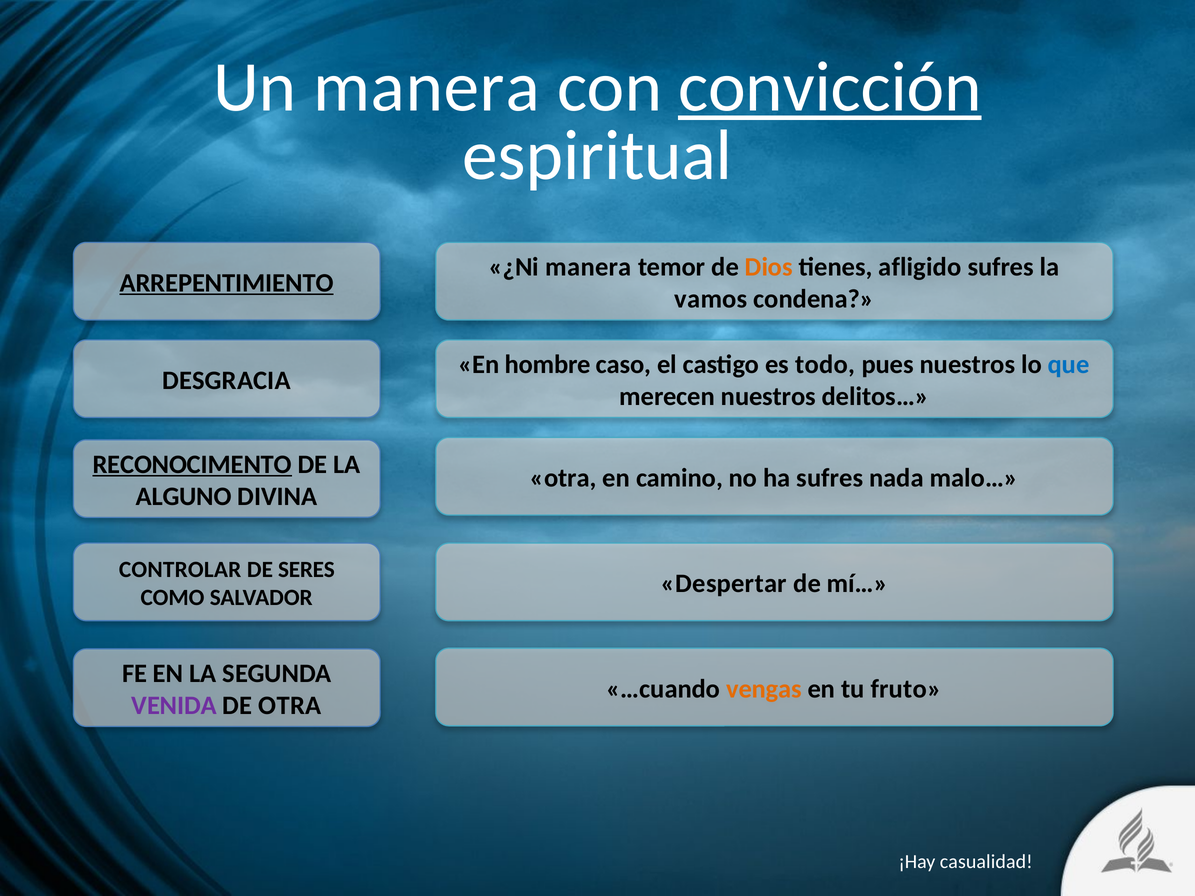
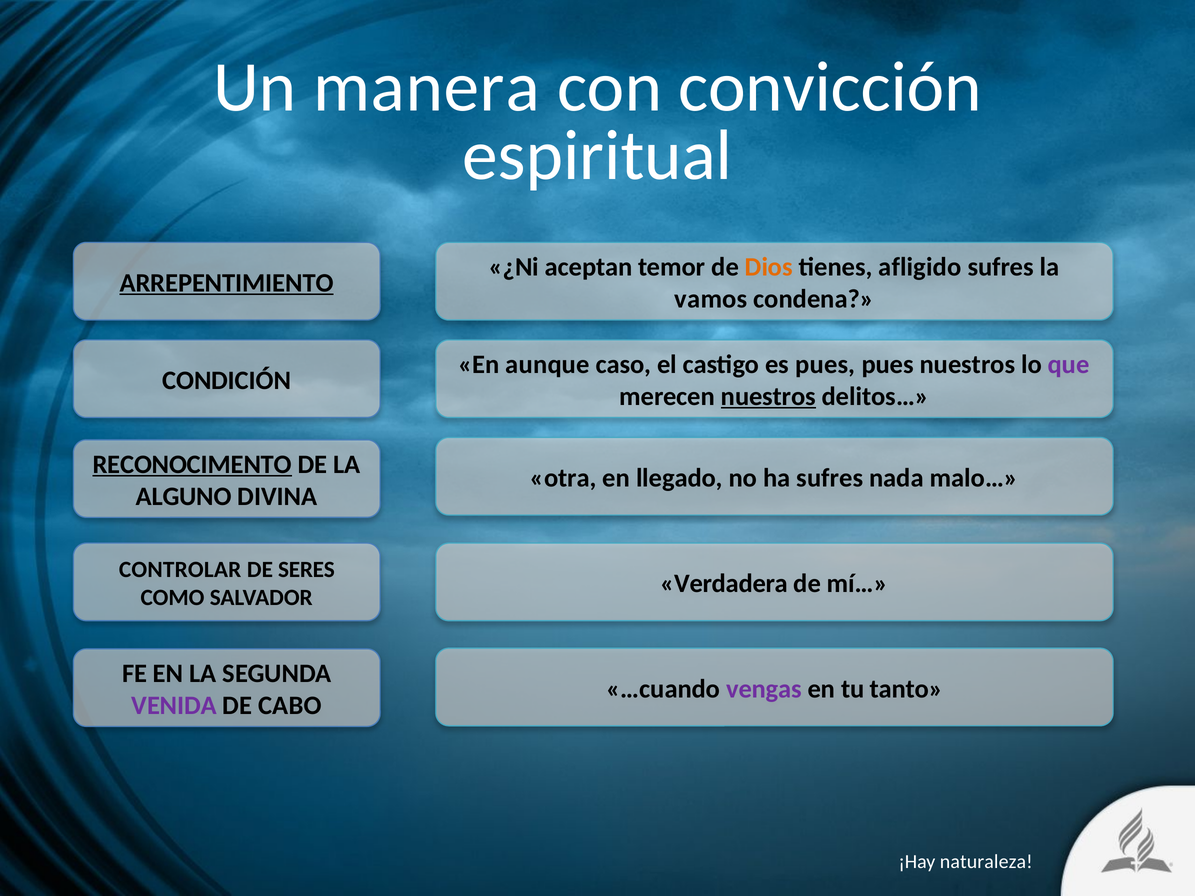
convicción underline: present -> none (830, 87)
¿Ni manera: manera -> aceptan (589, 267)
hombre: hombre -> aunque (548, 365)
es todo: todo -> pues (825, 365)
que colour: blue -> purple (1069, 365)
DESGRACIA: DESGRACIA -> CONDICIÓN (227, 381)
nuestros underline: none -> present (768, 397)
camino: camino -> llegado (679, 478)
Despertar: Despertar -> Verdadera (724, 584)
vengas colour: orange -> purple (764, 689)
fruto: fruto -> tanto (906, 689)
DE OTRA: OTRA -> CABO (290, 706)
casualidad: casualidad -> naturaleza (986, 862)
